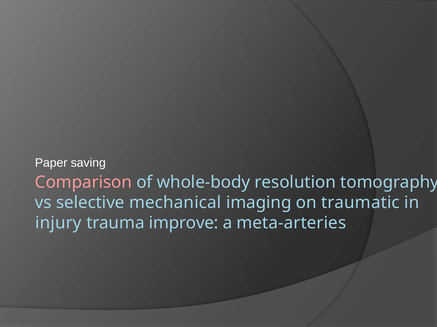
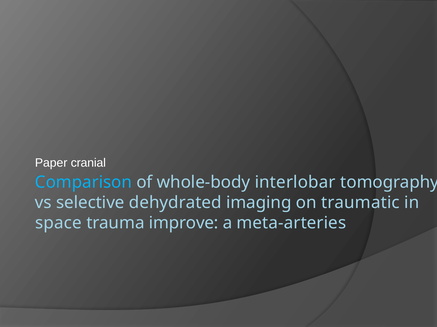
saving: saving -> cranial (88, 163)
Comparison colour: pink -> light blue (83, 183)
resolution: resolution -> interlobar (295, 183)
mechanical: mechanical -> dehydrated (175, 203)
injury: injury -> space (58, 223)
